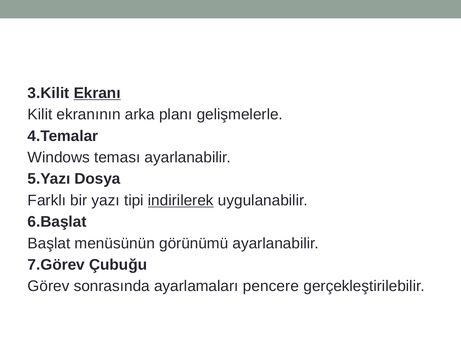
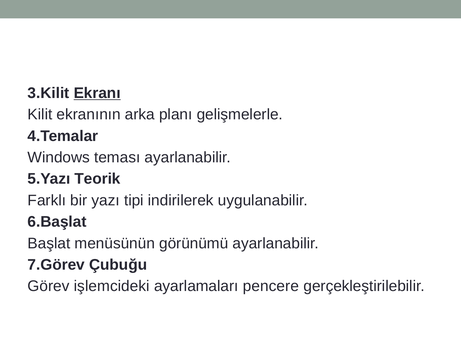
Dosya: Dosya -> Teorik (98, 179)
indirilerek underline: present -> none (181, 201)
sonrasında: sonrasında -> işlemcideki (112, 287)
